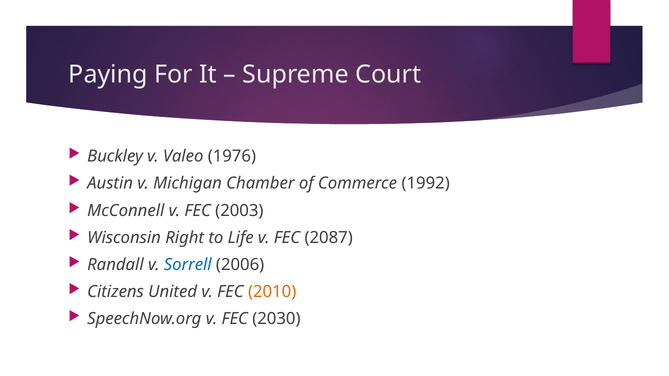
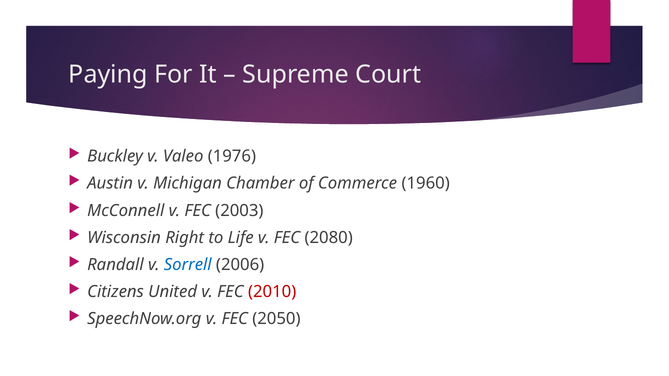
1992: 1992 -> 1960 (426, 184)
2087: 2087 -> 2080 (329, 238)
2010 colour: orange -> red (272, 292)
2030: 2030 -> 2050 (276, 319)
